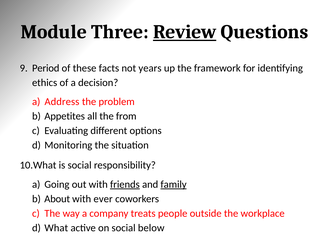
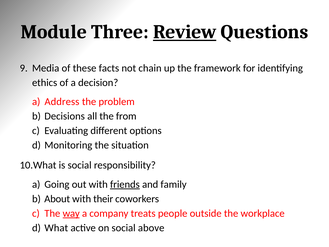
Period: Period -> Media (46, 68)
years: years -> chain (150, 68)
Appetites: Appetites -> Decisions (65, 116)
family underline: present -> none (174, 184)
ever: ever -> their (103, 199)
way underline: none -> present (71, 213)
below: below -> above (151, 228)
